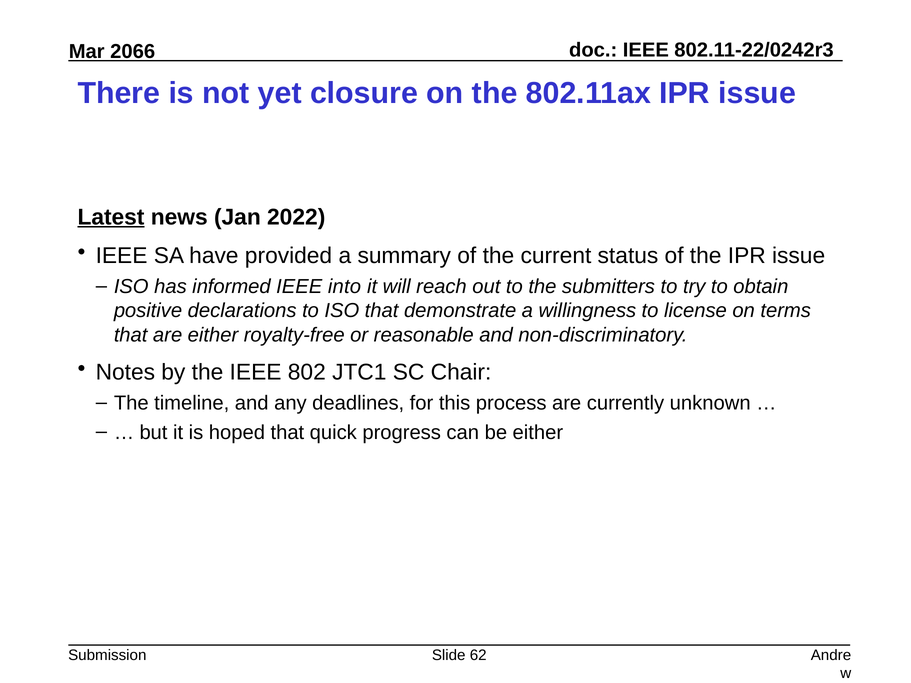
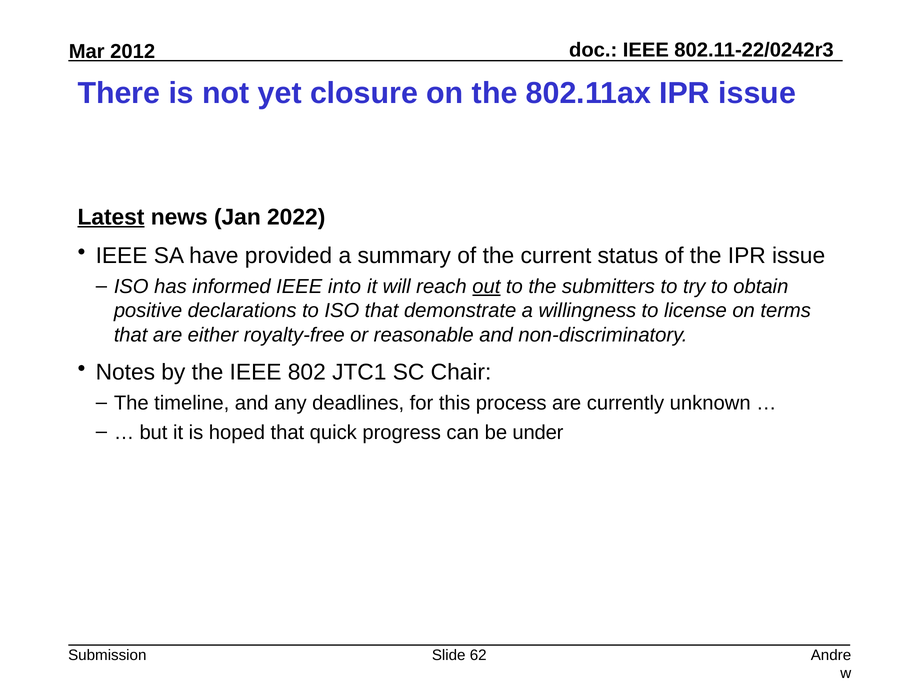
2066: 2066 -> 2012 (133, 52)
out underline: none -> present (486, 287)
be either: either -> under (538, 433)
